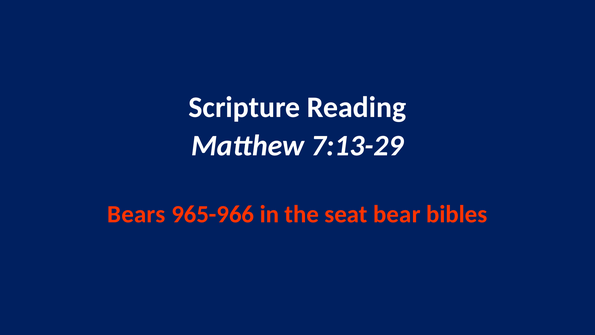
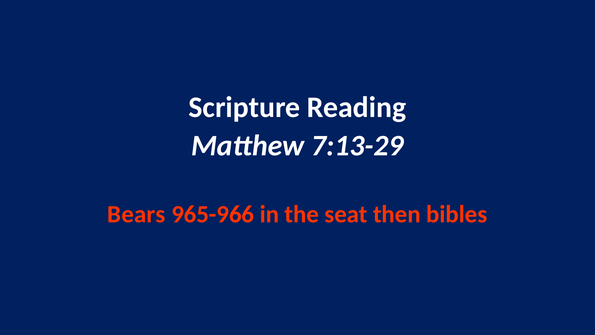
bear: bear -> then (397, 214)
